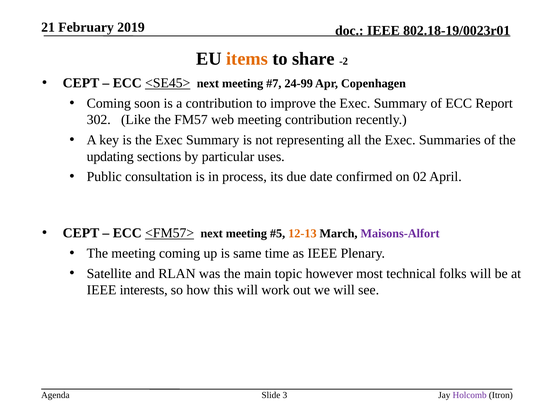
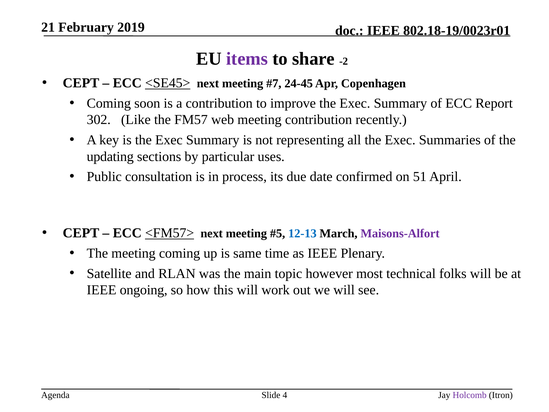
items colour: orange -> purple (247, 59)
24-99: 24-99 -> 24-45 (299, 83)
02: 02 -> 51 (420, 177)
12-13 colour: orange -> blue (302, 233)
interests: interests -> ongoing (144, 290)
3: 3 -> 4 (285, 395)
